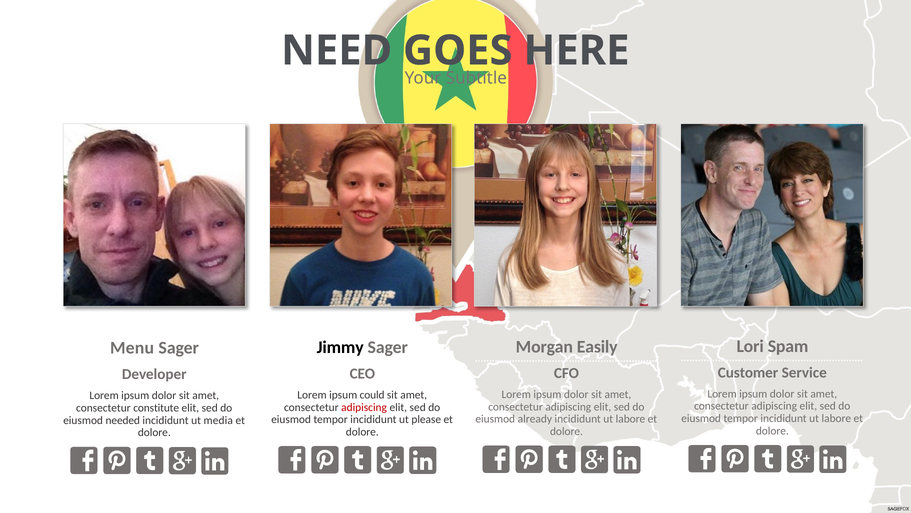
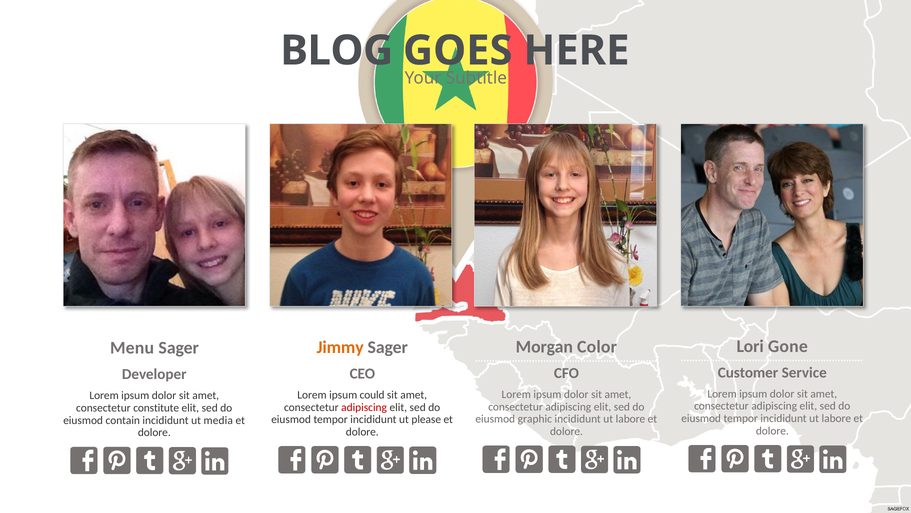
NEED: NEED -> BLOG (337, 51)
Spam: Spam -> Gone (788, 346)
Easily: Easily -> Color (597, 346)
Jimmy colour: black -> orange (340, 347)
already: already -> graphic (535, 419)
needed: needed -> contain (123, 420)
